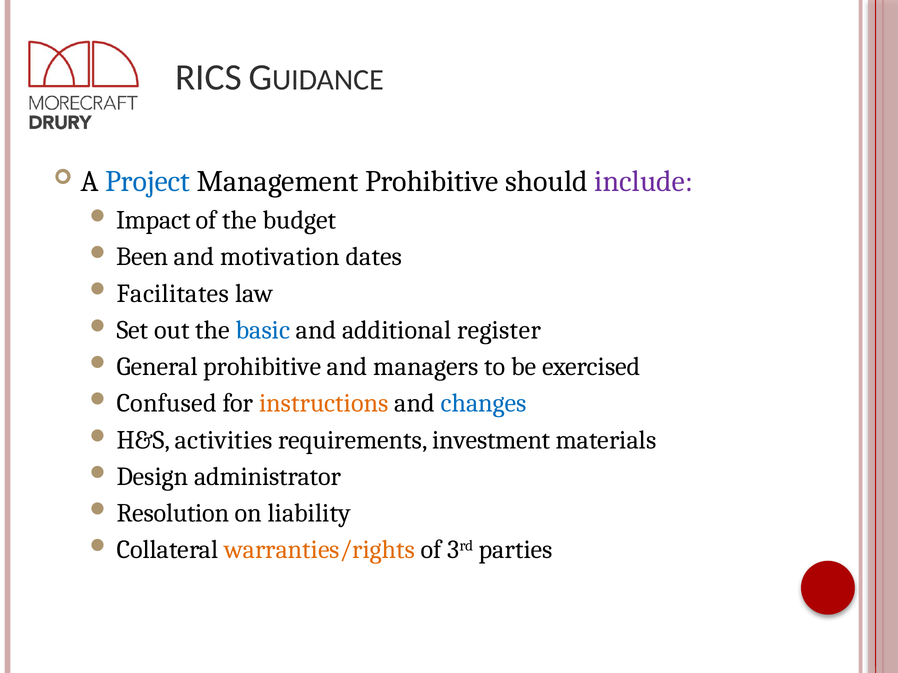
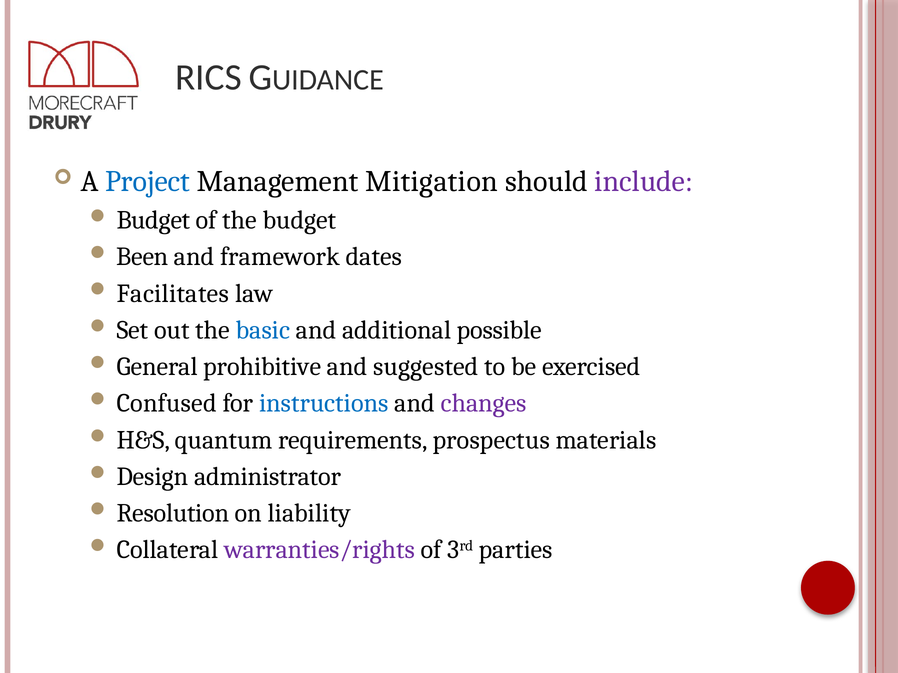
Management Prohibitive: Prohibitive -> Mitigation (432, 182)
Impact: Impact -> Budget (153, 220)
motivation: motivation -> framework (280, 257)
register: register -> possible (499, 330)
managers: managers -> suggested (426, 367)
instructions colour: orange -> blue (324, 404)
changes colour: blue -> purple (484, 404)
activities: activities -> quantum (224, 440)
investment: investment -> prospectus (491, 440)
warranties/rights colour: orange -> purple (320, 550)
